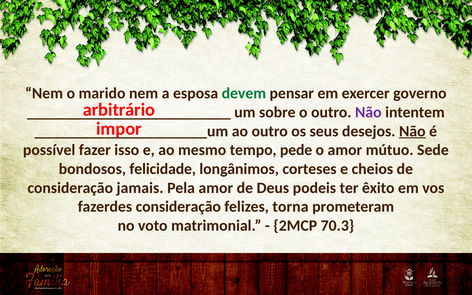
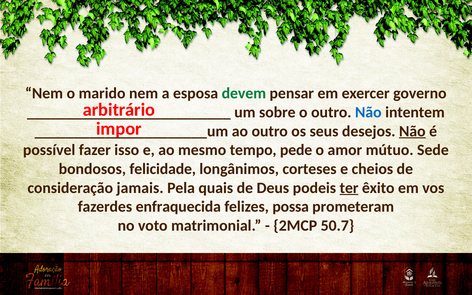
Não colour: purple -> blue (368, 112)
Pela amor: amor -> quais (216, 188)
ter underline: none -> present (349, 188)
fazerdes consideração: consideração -> enfraquecida (178, 207)
torna: torna -> possa (291, 207)
70.3: 70.3 -> 50.7 (337, 226)
